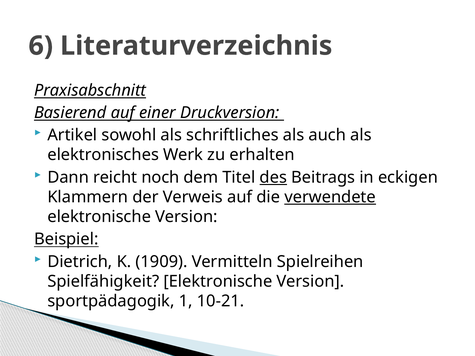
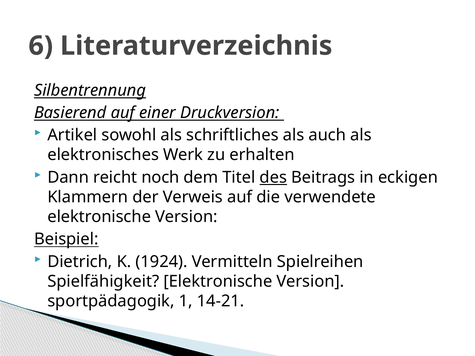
Praxisabschnitt: Praxisabschnitt -> Silbentrennung (90, 90)
verwendete underline: present -> none (330, 197)
1909: 1909 -> 1924 (162, 262)
10-21: 10-21 -> 14-21 (221, 301)
